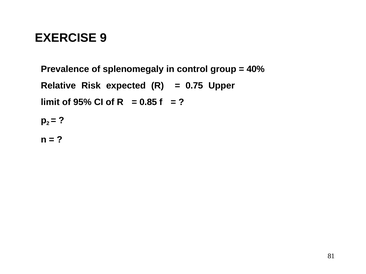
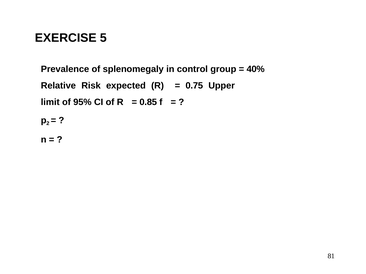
9: 9 -> 5 (103, 38)
